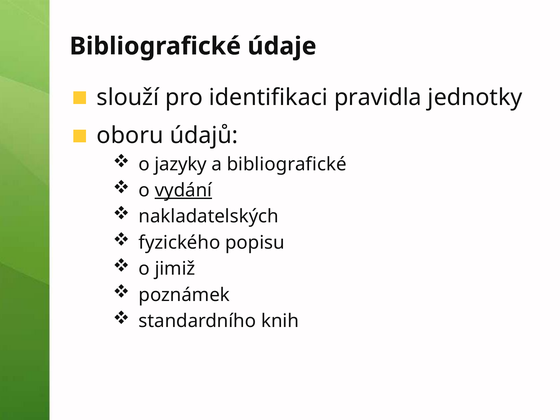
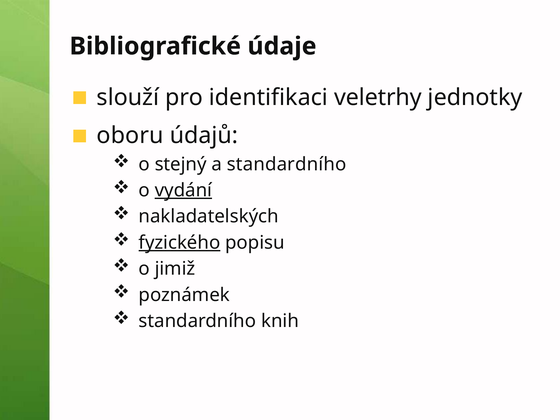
pravidla: pravidla -> veletrhy (378, 97)
jazyky: jazyky -> stejný (181, 164)
a bibliografické: bibliografické -> standardního (287, 164)
fyzického underline: none -> present (179, 243)
